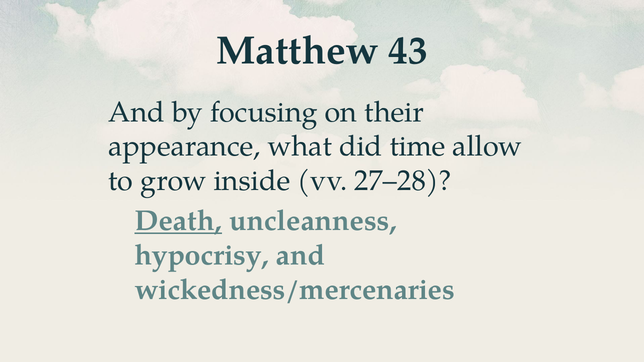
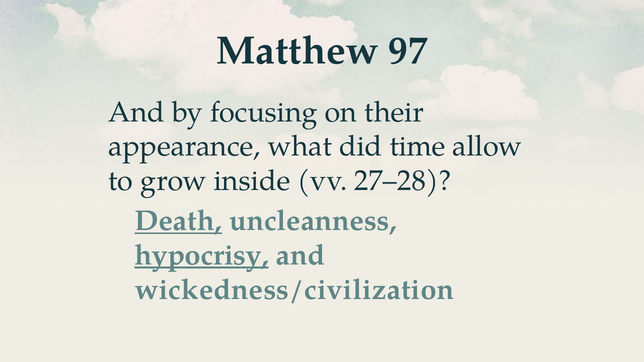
43: 43 -> 97 (408, 51)
hypocrisy underline: none -> present (202, 255)
wickedness/mercenaries: wickedness/mercenaries -> wickedness/civilization (294, 290)
